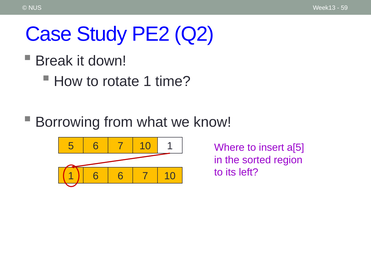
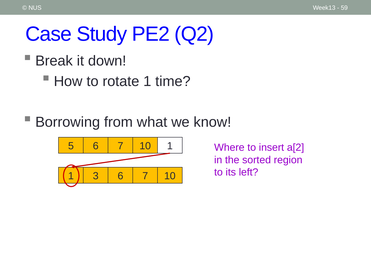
a[5: a[5 -> a[2 (296, 148)
1 6: 6 -> 3 (96, 176)
